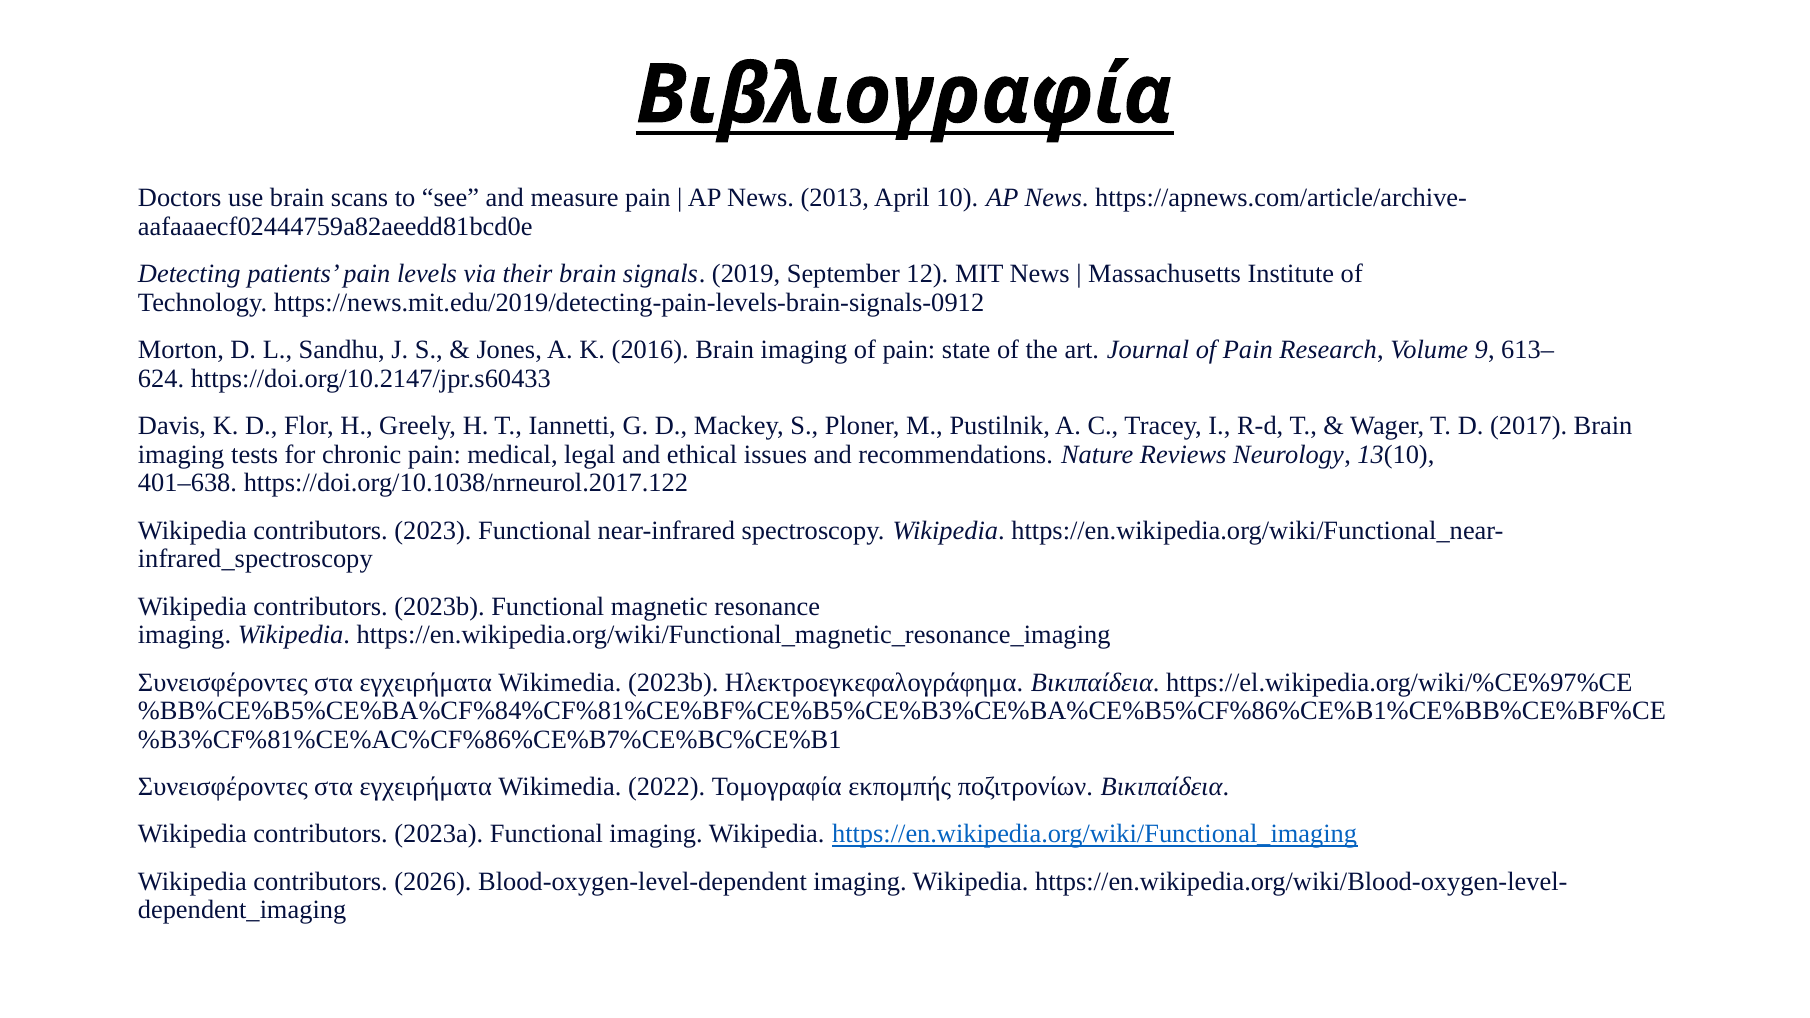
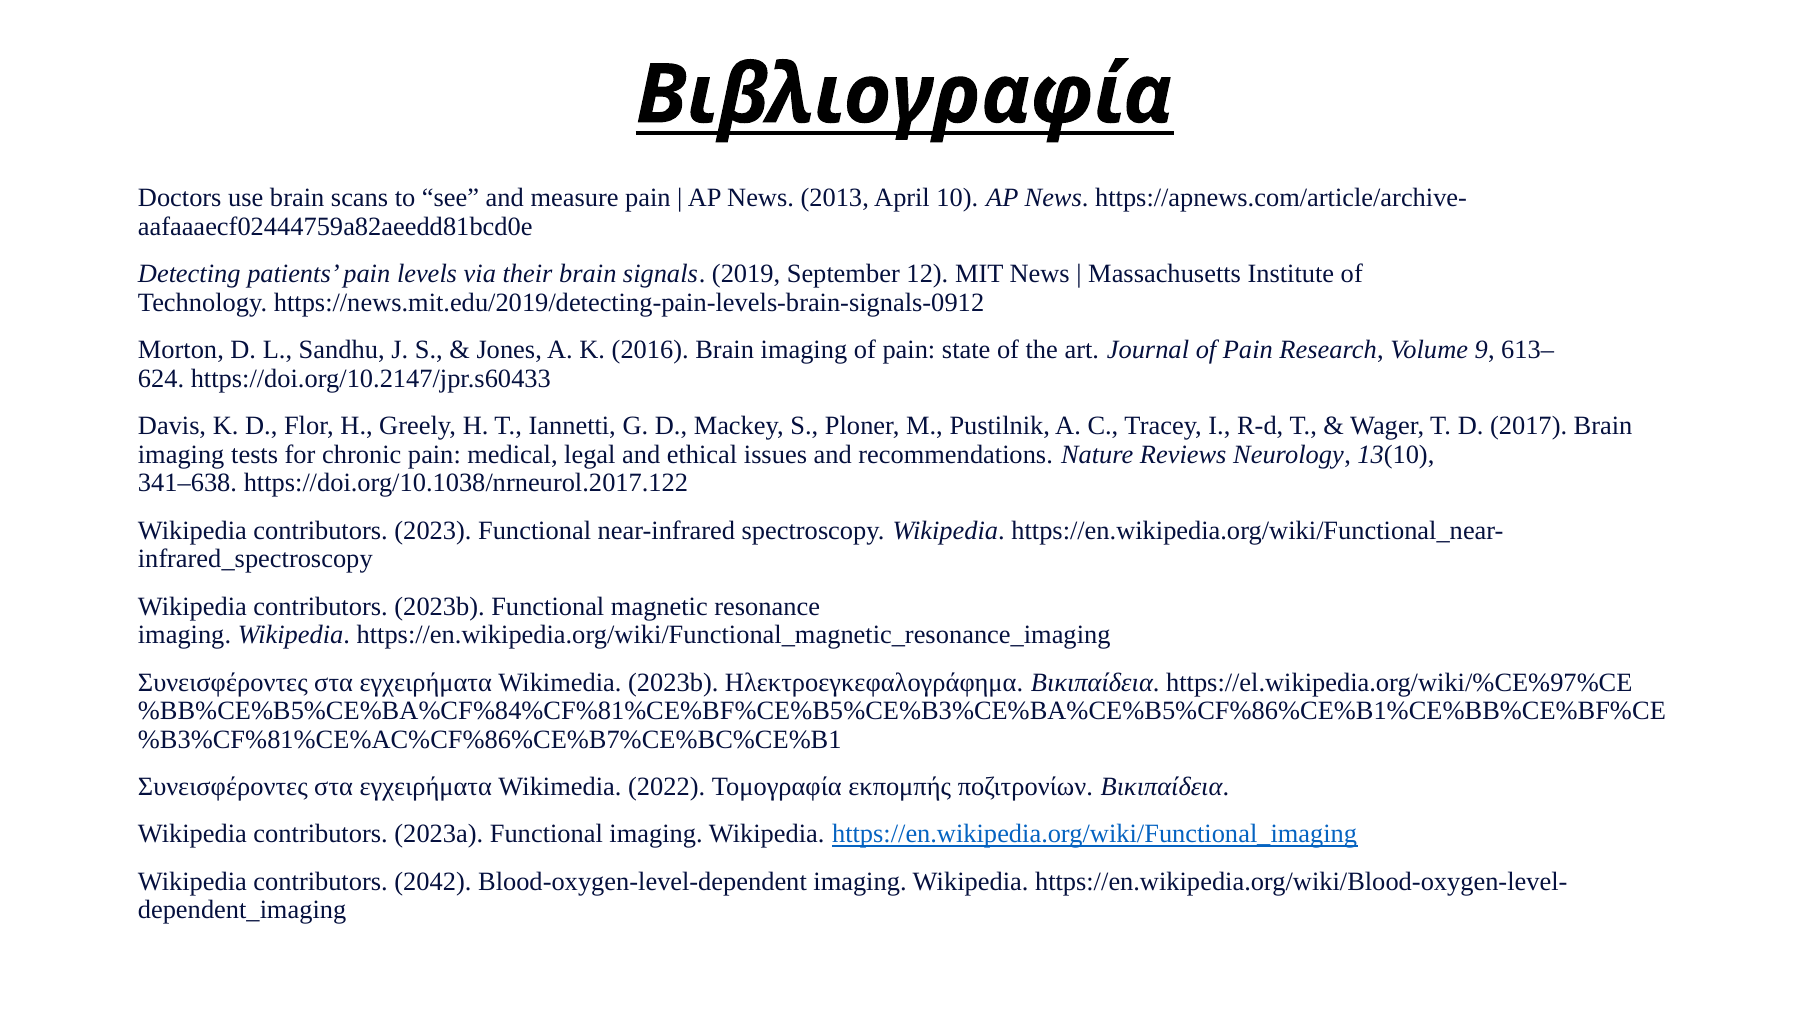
401–638: 401–638 -> 341–638 (188, 483)
2026: 2026 -> 2042 (433, 882)
